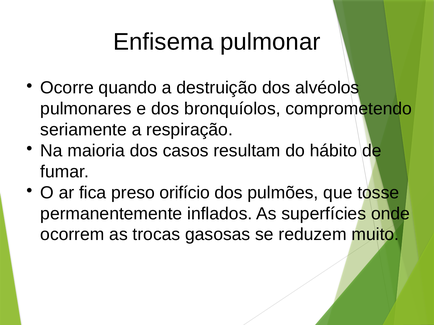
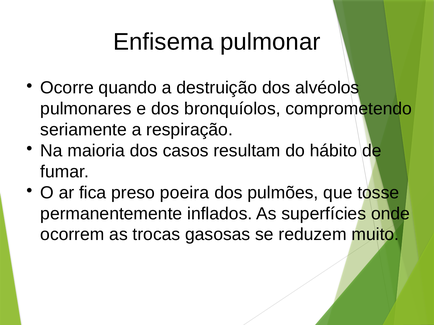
orifício: orifício -> poeira (185, 193)
